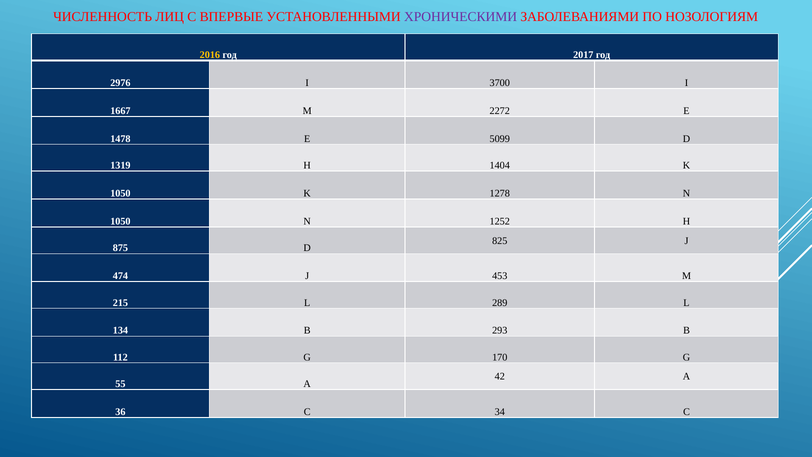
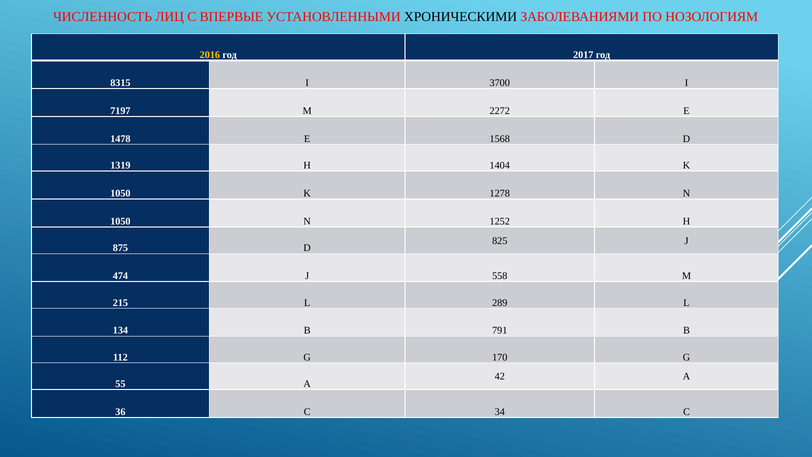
ХРОНИЧЕСКИМИ colour: purple -> black (461, 17)
2976: 2976 -> 8315 (120, 83)
1667: 1667 -> 7197 (120, 111)
5099: 5099 -> 1568 (500, 139)
453: 453 -> 558 (500, 276)
293: 293 -> 791 (500, 330)
